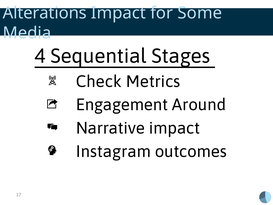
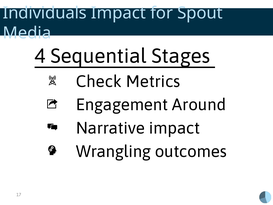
Alterations: Alterations -> Individuals (45, 13)
Some: Some -> Spout (200, 13)
Instagram: Instagram -> Wrangling (113, 151)
